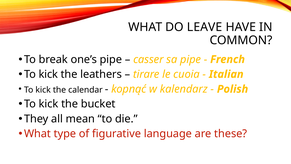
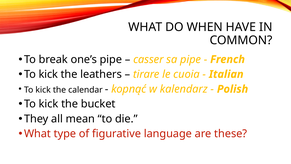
LEAVE: LEAVE -> WHEN (205, 27)
